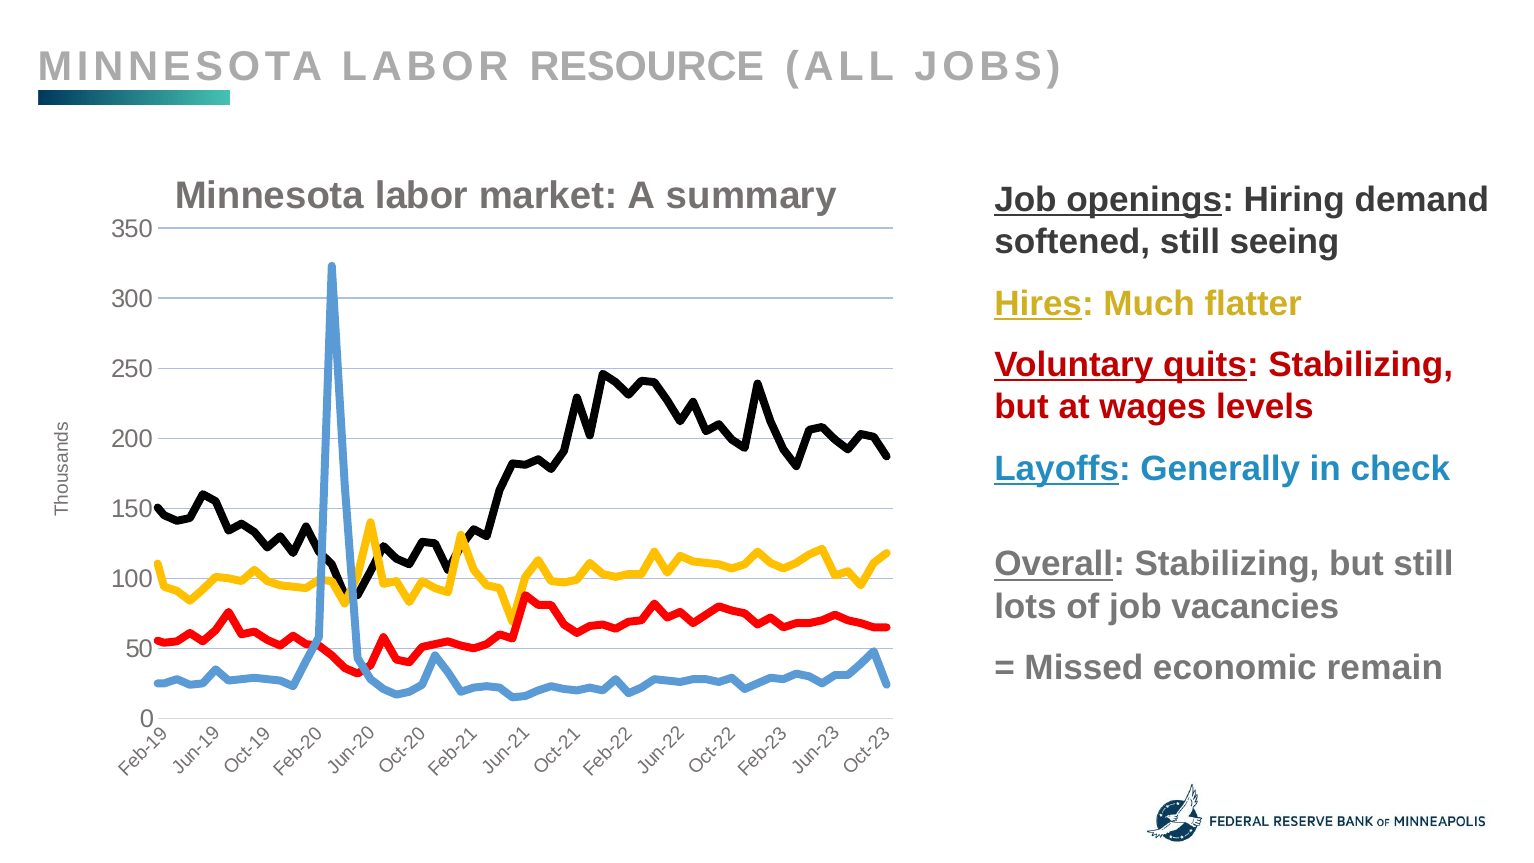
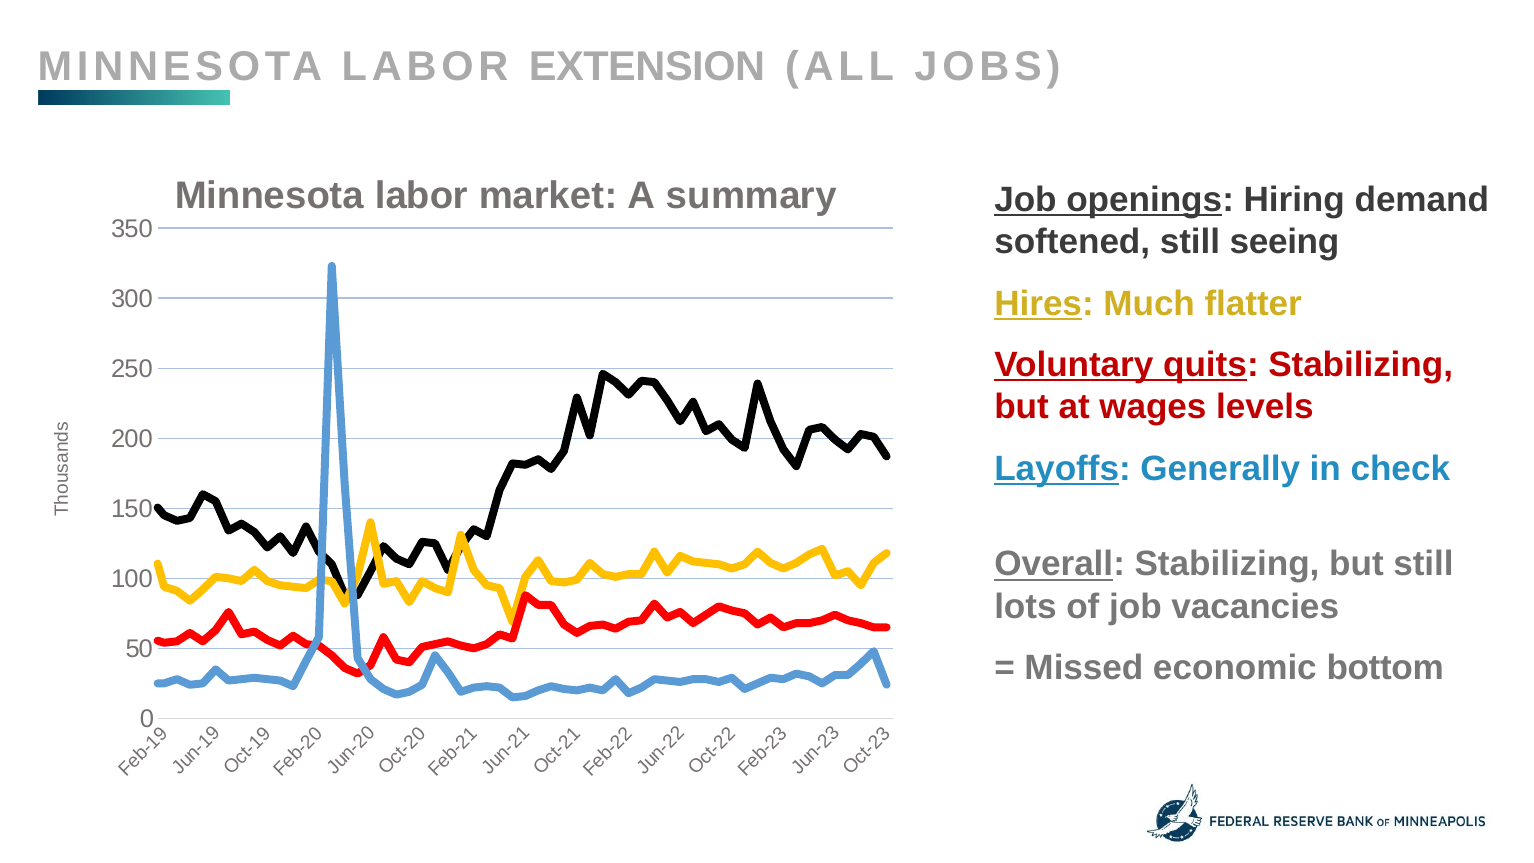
RESOURCE: RESOURCE -> EXTENSION (647, 67)
remain: remain -> bottom (1385, 668)
